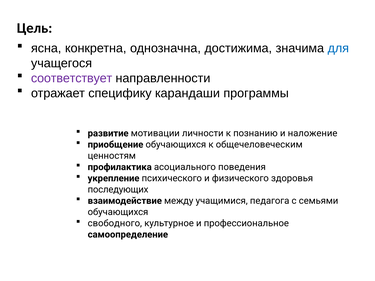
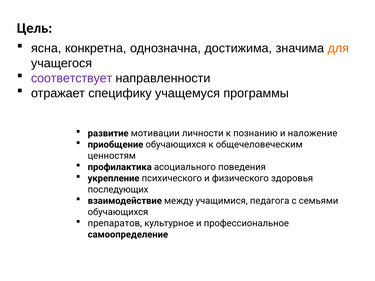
для colour: blue -> orange (338, 48)
карандаши: карандаши -> учащемуся (188, 93)
свободного: свободного -> препаратов (115, 223)
